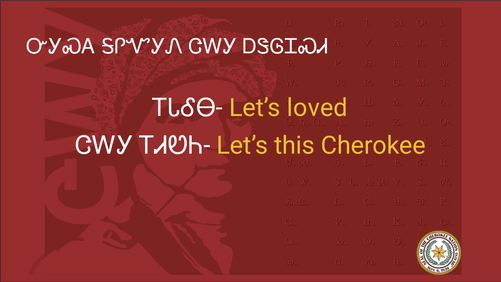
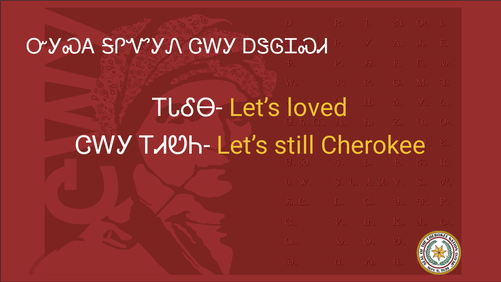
this: this -> still (294, 146)
